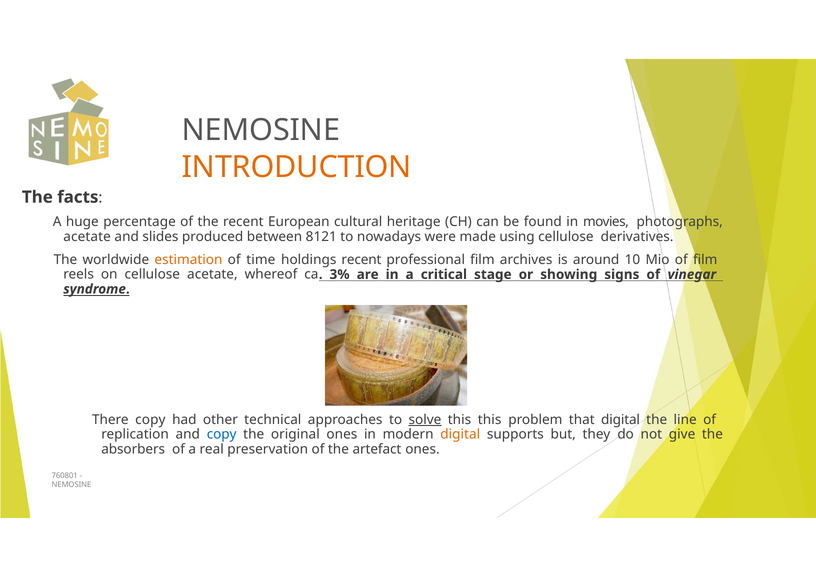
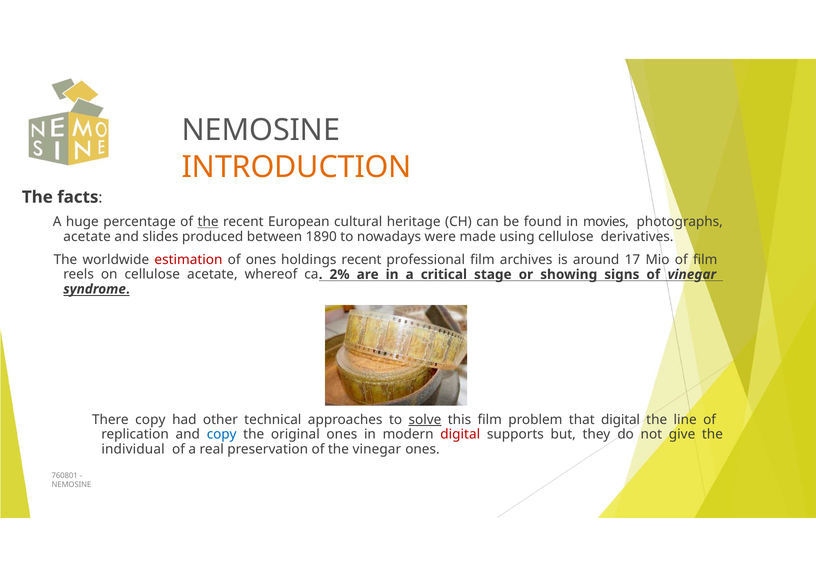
the underline: none -> present (208, 222)
8121: 8121 -> 1890 (321, 237)
estimation colour: orange -> red (188, 260)
of time: time -> ones (261, 260)
10: 10 -> 17 (632, 260)
3%: 3% -> 2% (340, 275)
this this: this -> film (490, 420)
digital colour: orange -> red (460, 434)
absorbers: absorbers -> individual (133, 449)
the artefact: artefact -> vinegar (377, 449)
